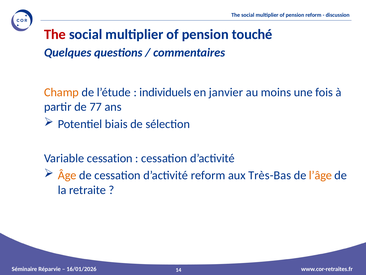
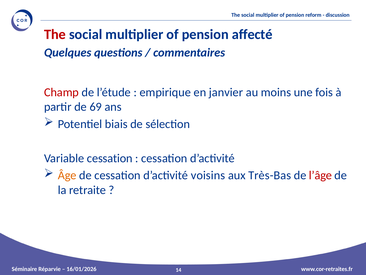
touché: touché -> affecté (252, 34)
Champ colour: orange -> red (61, 92)
individuels: individuels -> empirique (165, 92)
77: 77 -> 69 (96, 107)
d’activité reform: reform -> voisins (208, 175)
l’âge colour: orange -> red (320, 175)
